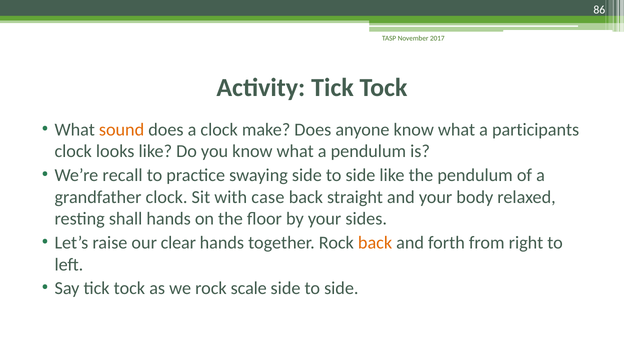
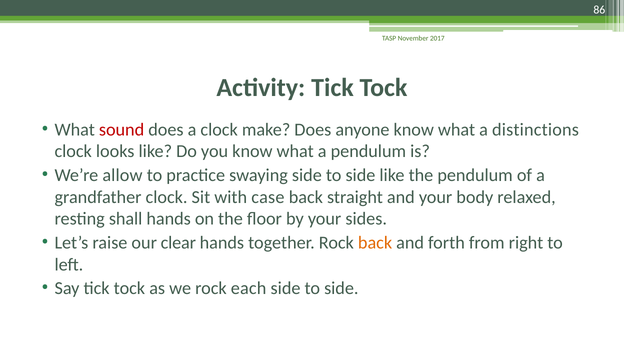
sound colour: orange -> red (122, 130)
participants: participants -> distinctions (535, 130)
recall: recall -> allow (122, 175)
scale: scale -> each (249, 288)
